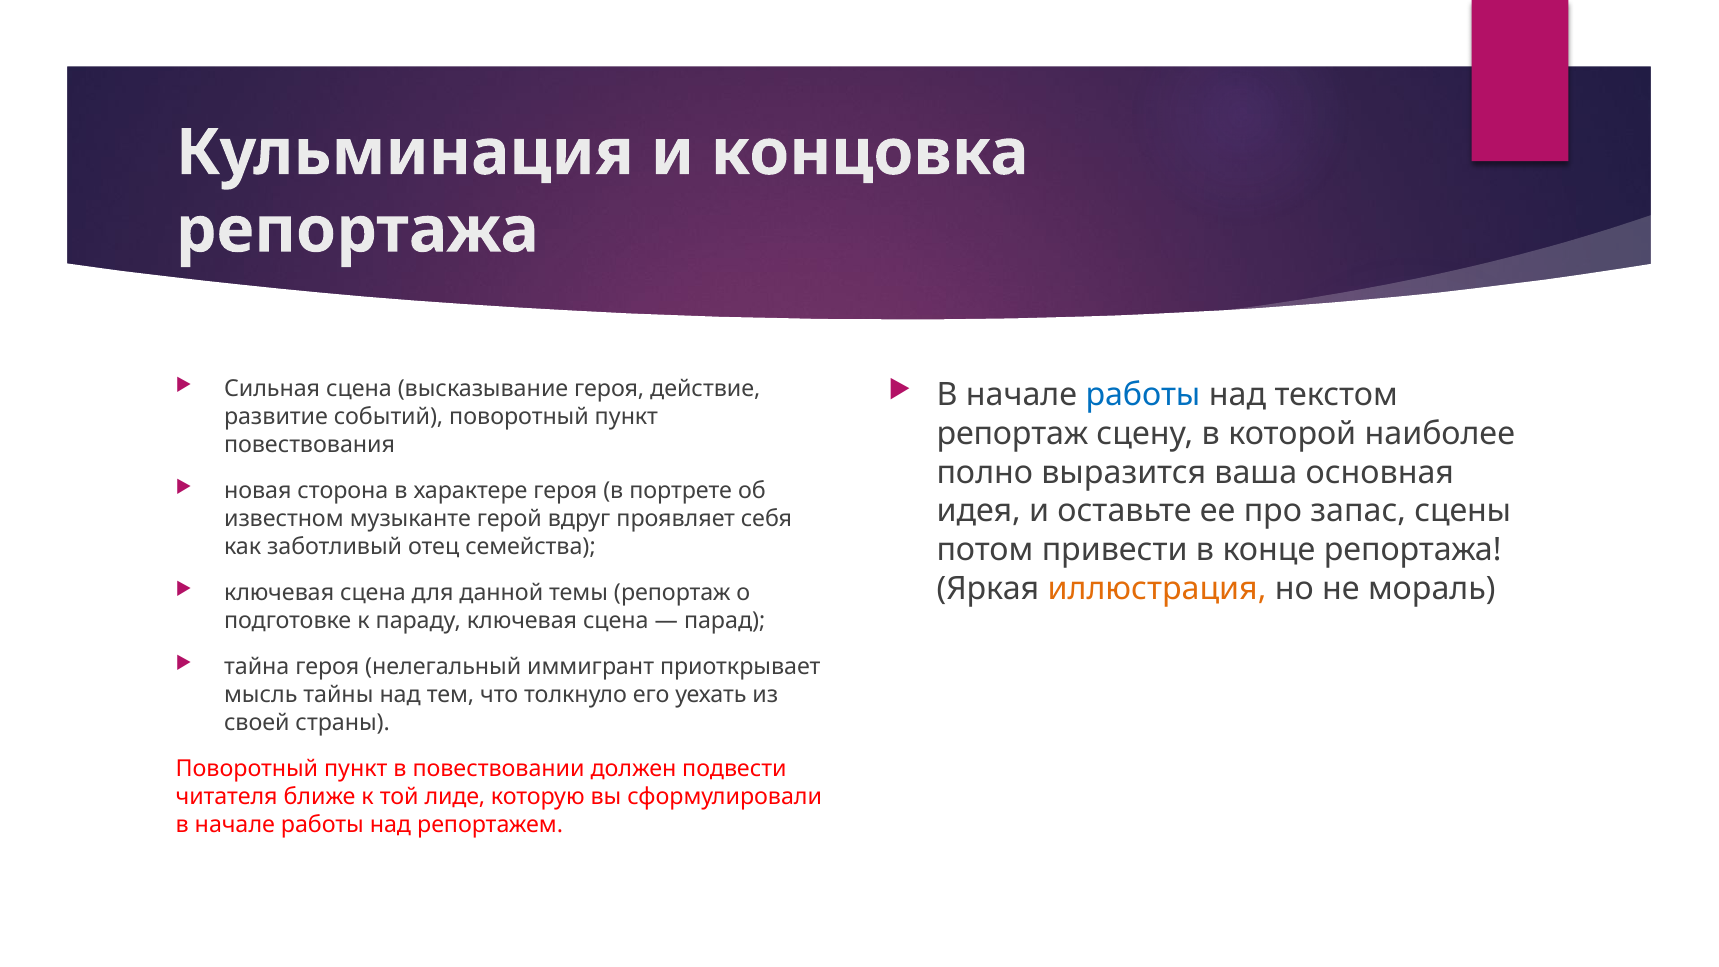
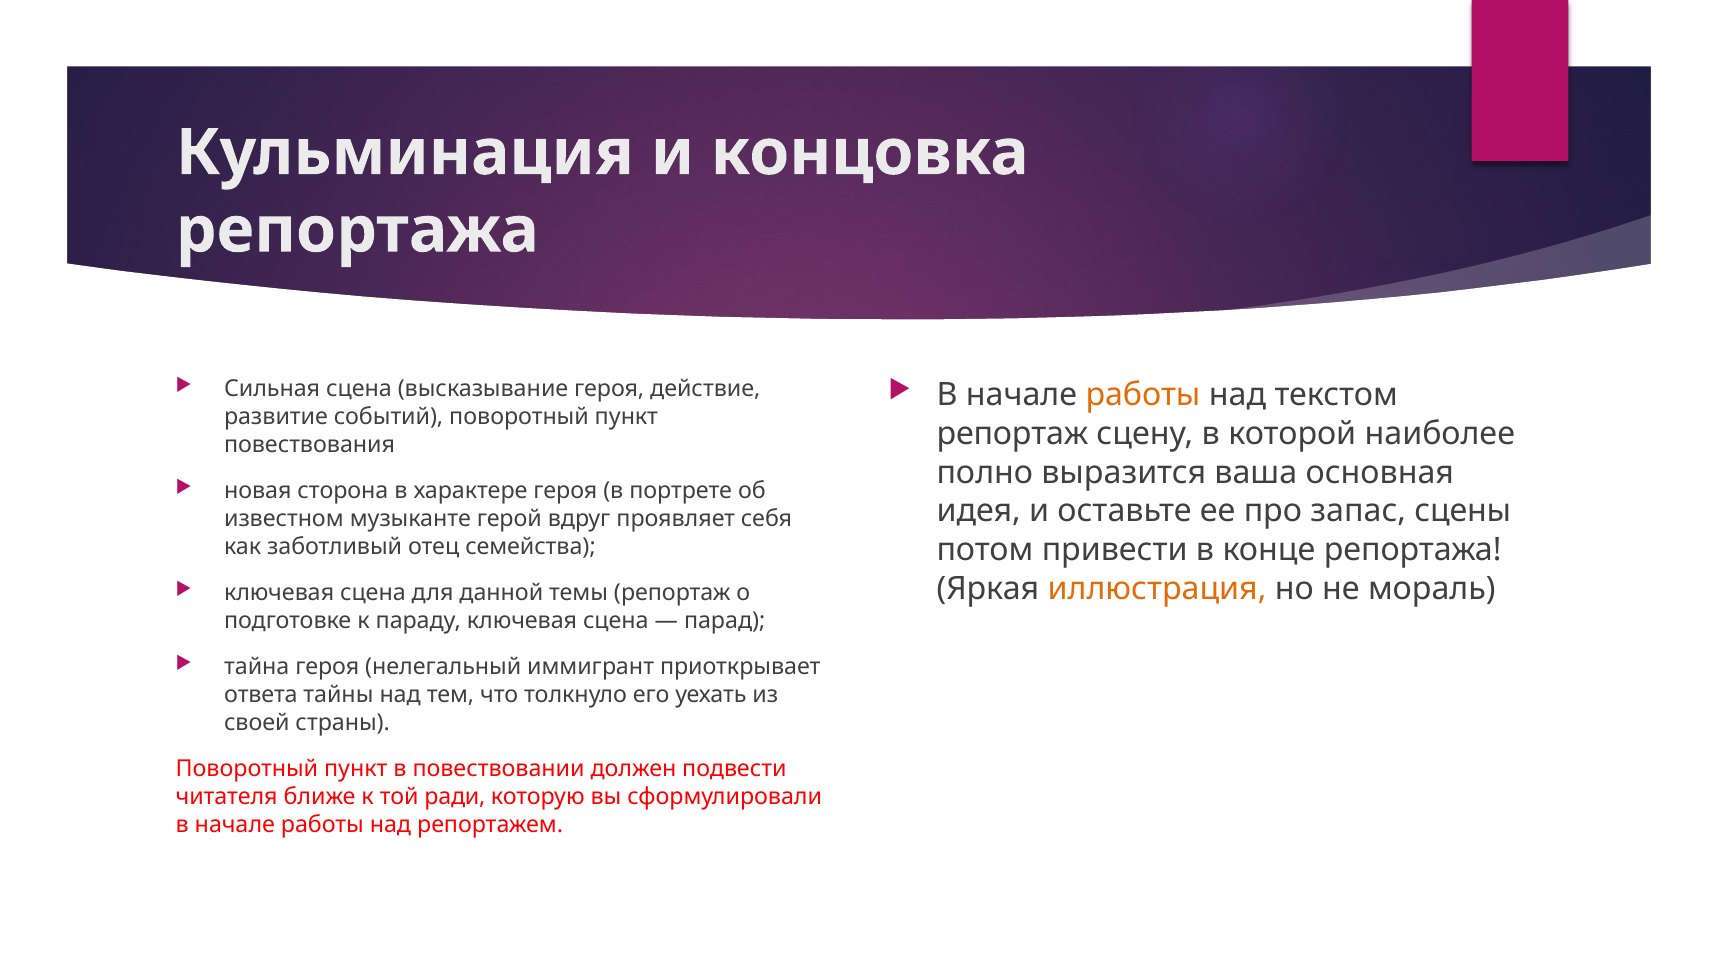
работы colour: blue -> orange (1143, 395)
мысль: мысль -> ответа (261, 695)
лиде: лиде -> ради (455, 796)
